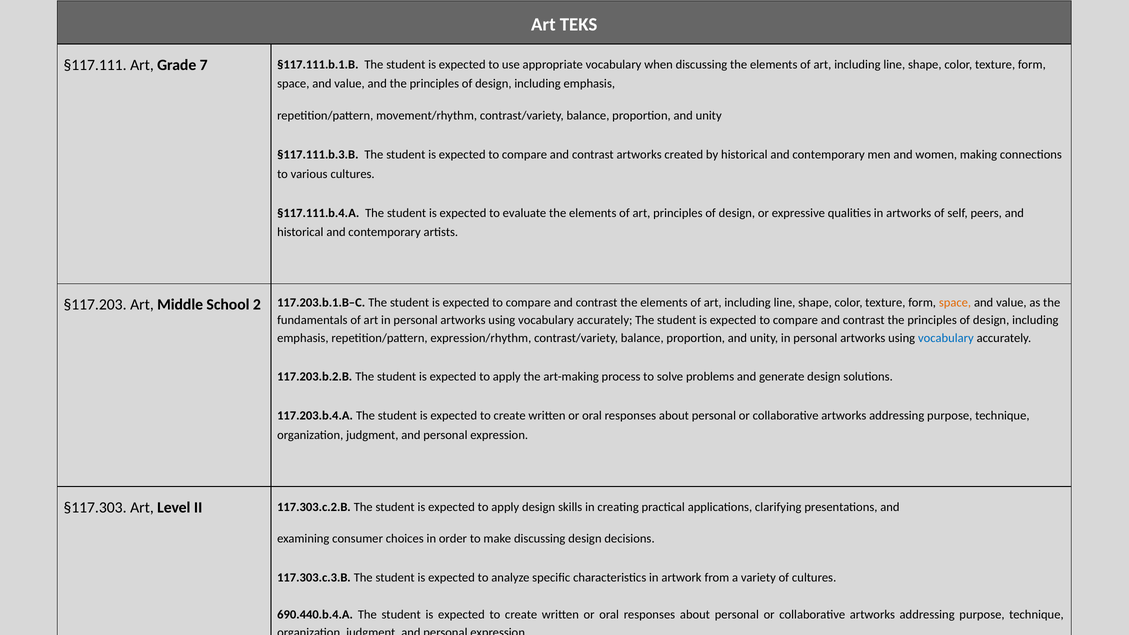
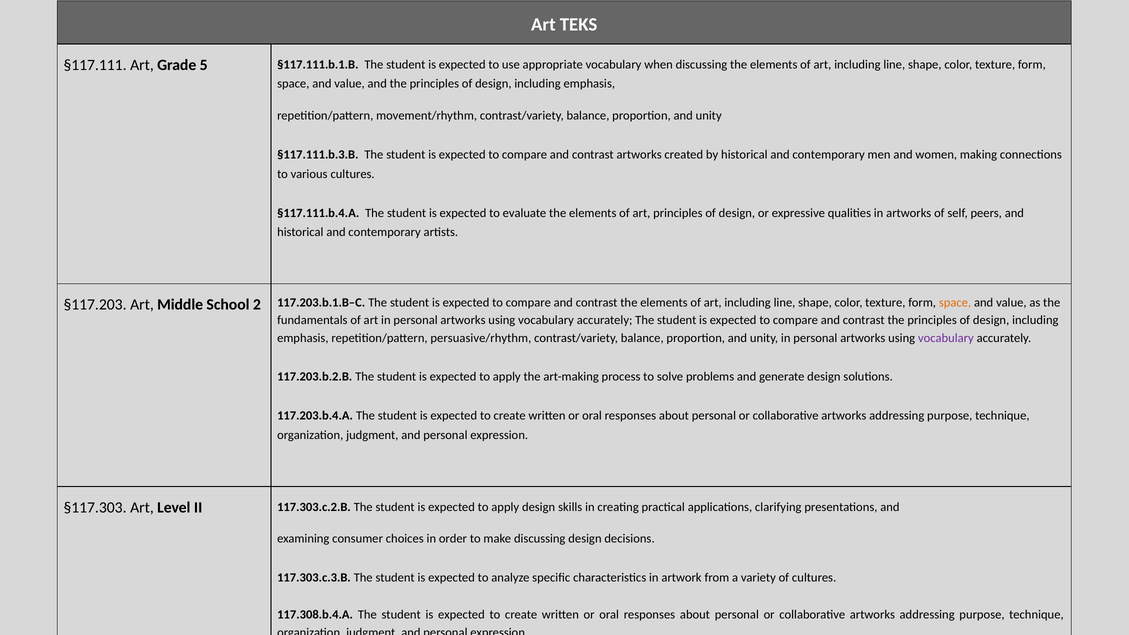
7: 7 -> 5 (204, 65)
expression/rhythm: expression/rhythm -> persuasive/rhythm (481, 338)
vocabulary colour: blue -> purple (946, 338)
690.440.b.4.A: 690.440.b.4.A -> 117.308.b.4.A (315, 615)
